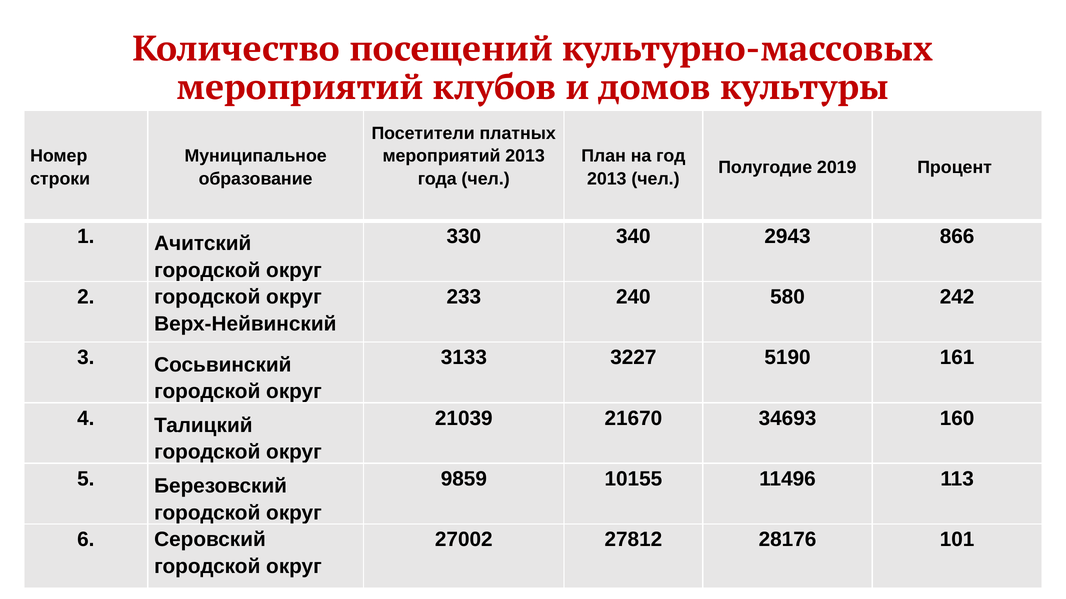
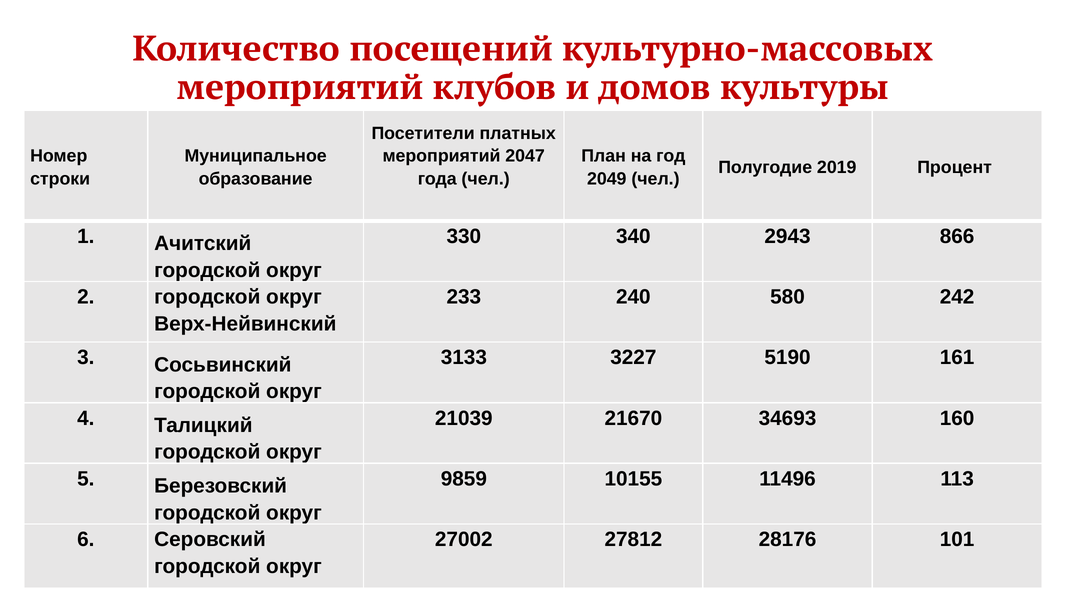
мероприятий 2013: 2013 -> 2047 (525, 156)
2013: 2013 -> 2049 (607, 179)
